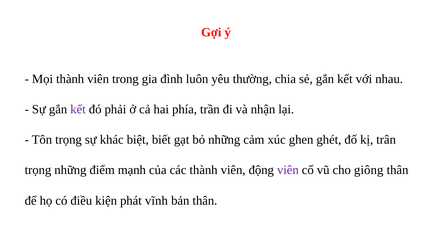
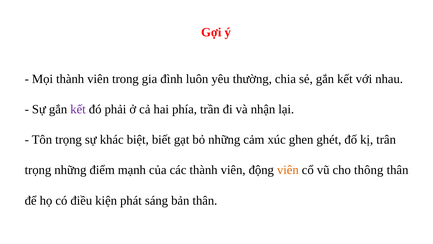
viên colour: purple -> orange (288, 170)
giông: giông -> thông (369, 170)
vĩnh: vĩnh -> sáng (156, 200)
